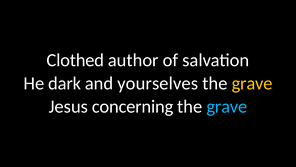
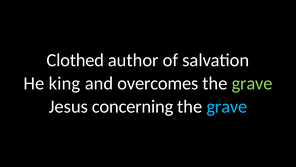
dark: dark -> king (64, 83)
yourselves: yourselves -> overcomes (158, 83)
grave colour: yellow -> light green (252, 83)
